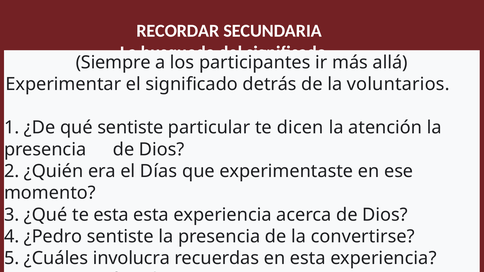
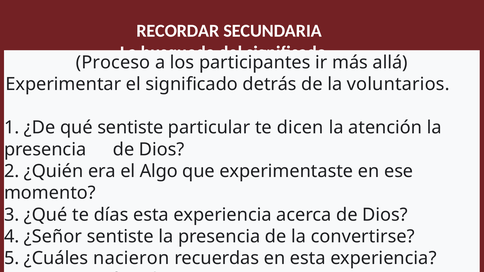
Siempre: Siempre -> Proceso (113, 62)
Días: Días -> Algo (159, 171)
te esta: esta -> días (111, 215)
¿Pedro: ¿Pedro -> ¿Señor (53, 237)
involucra: involucra -> nacieron (131, 258)
